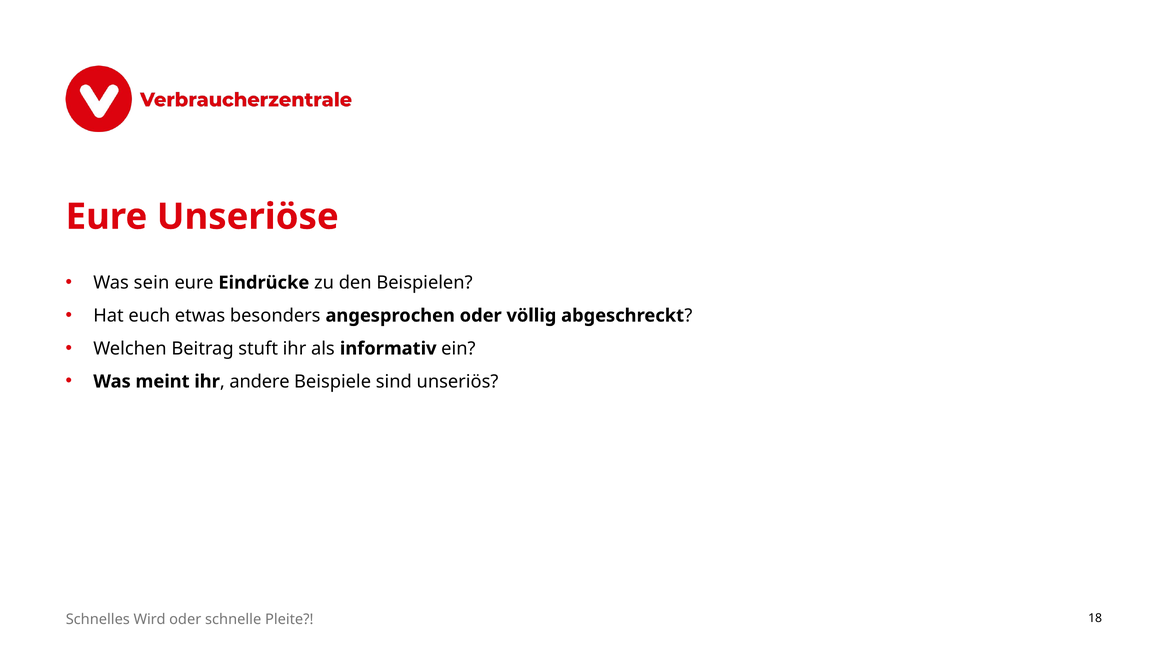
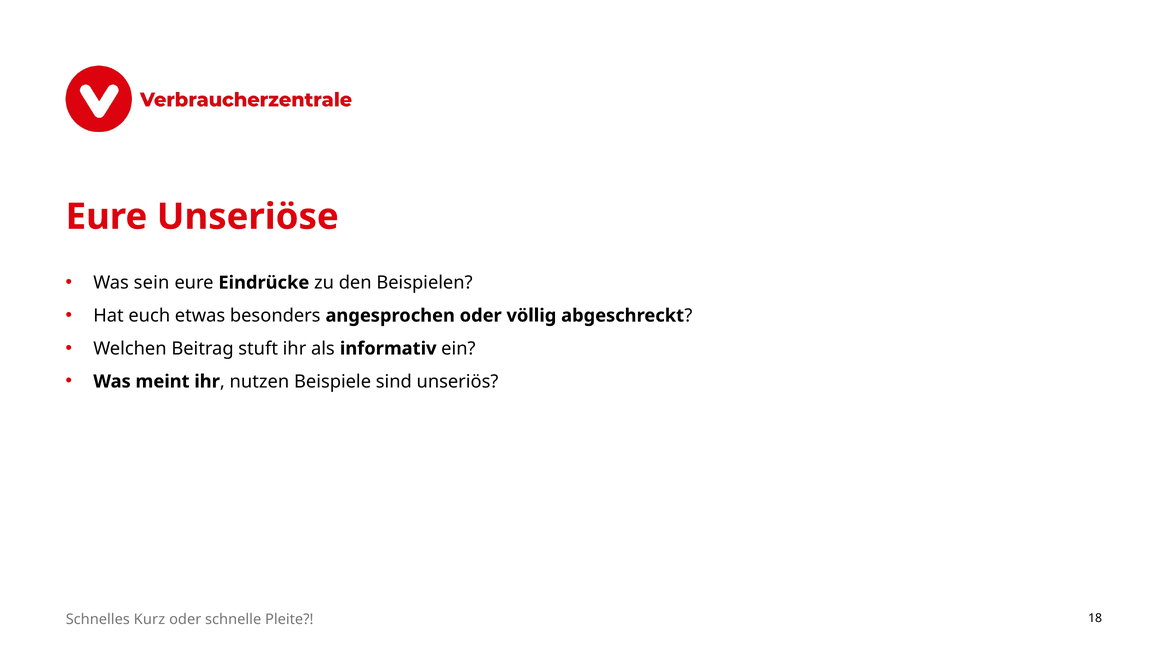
andere: andere -> nutzen (259, 382)
Wird: Wird -> Kurz (149, 620)
